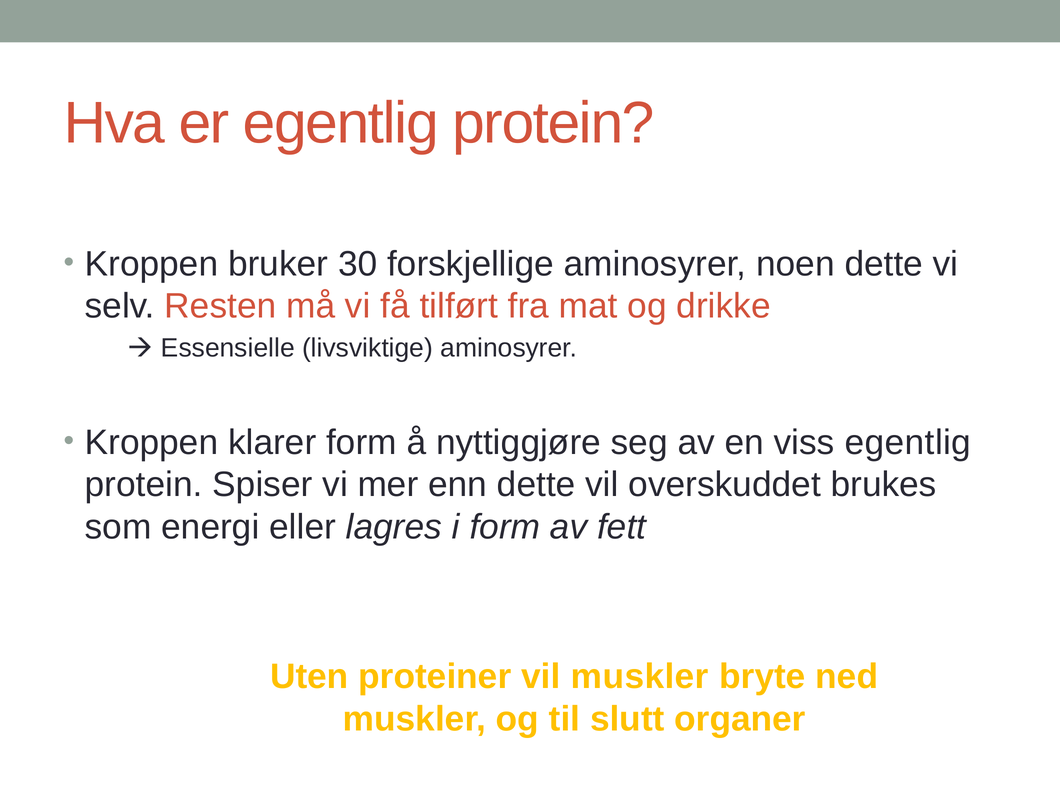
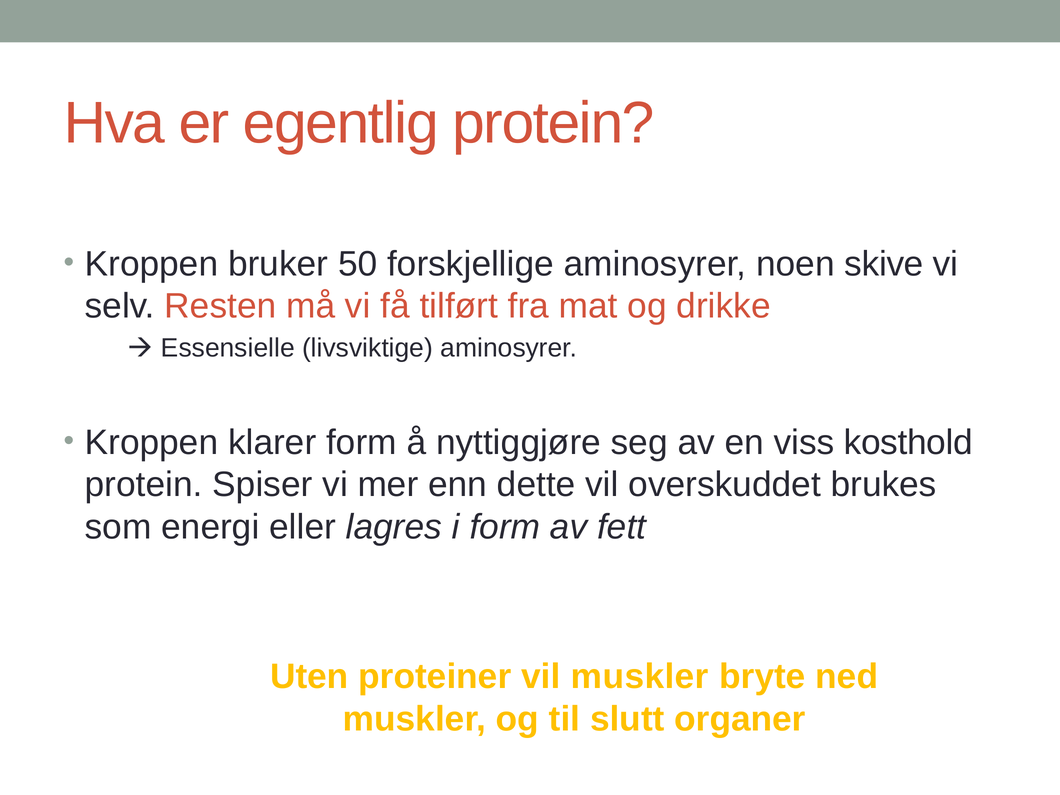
30: 30 -> 50 (358, 264)
noen dette: dette -> skive (884, 264)
viss egentlig: egentlig -> kosthold (908, 442)
